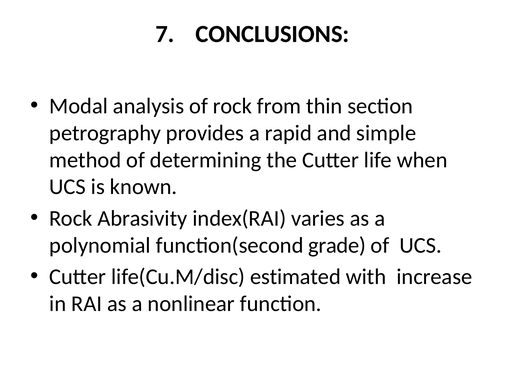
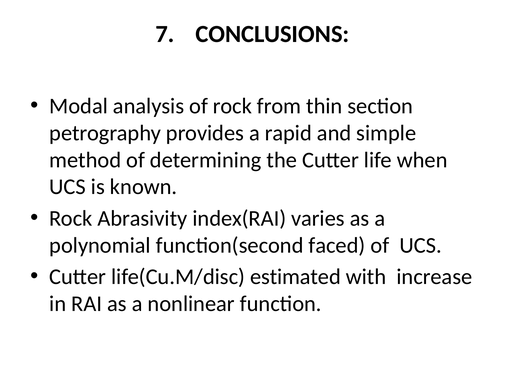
grade: grade -> faced (337, 245)
